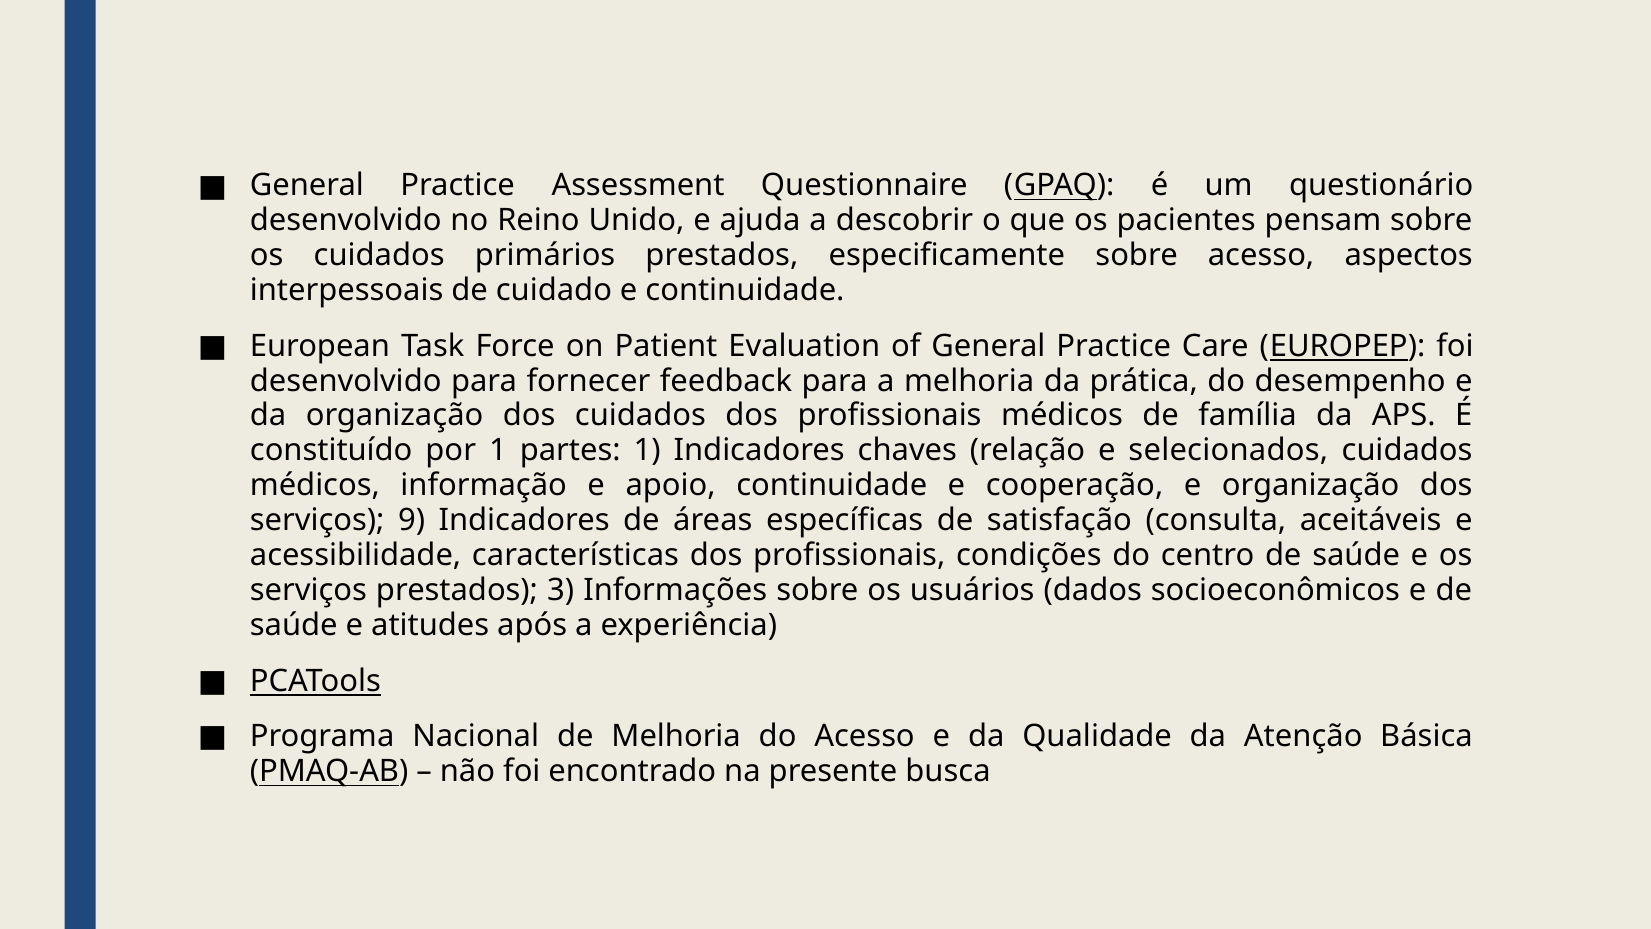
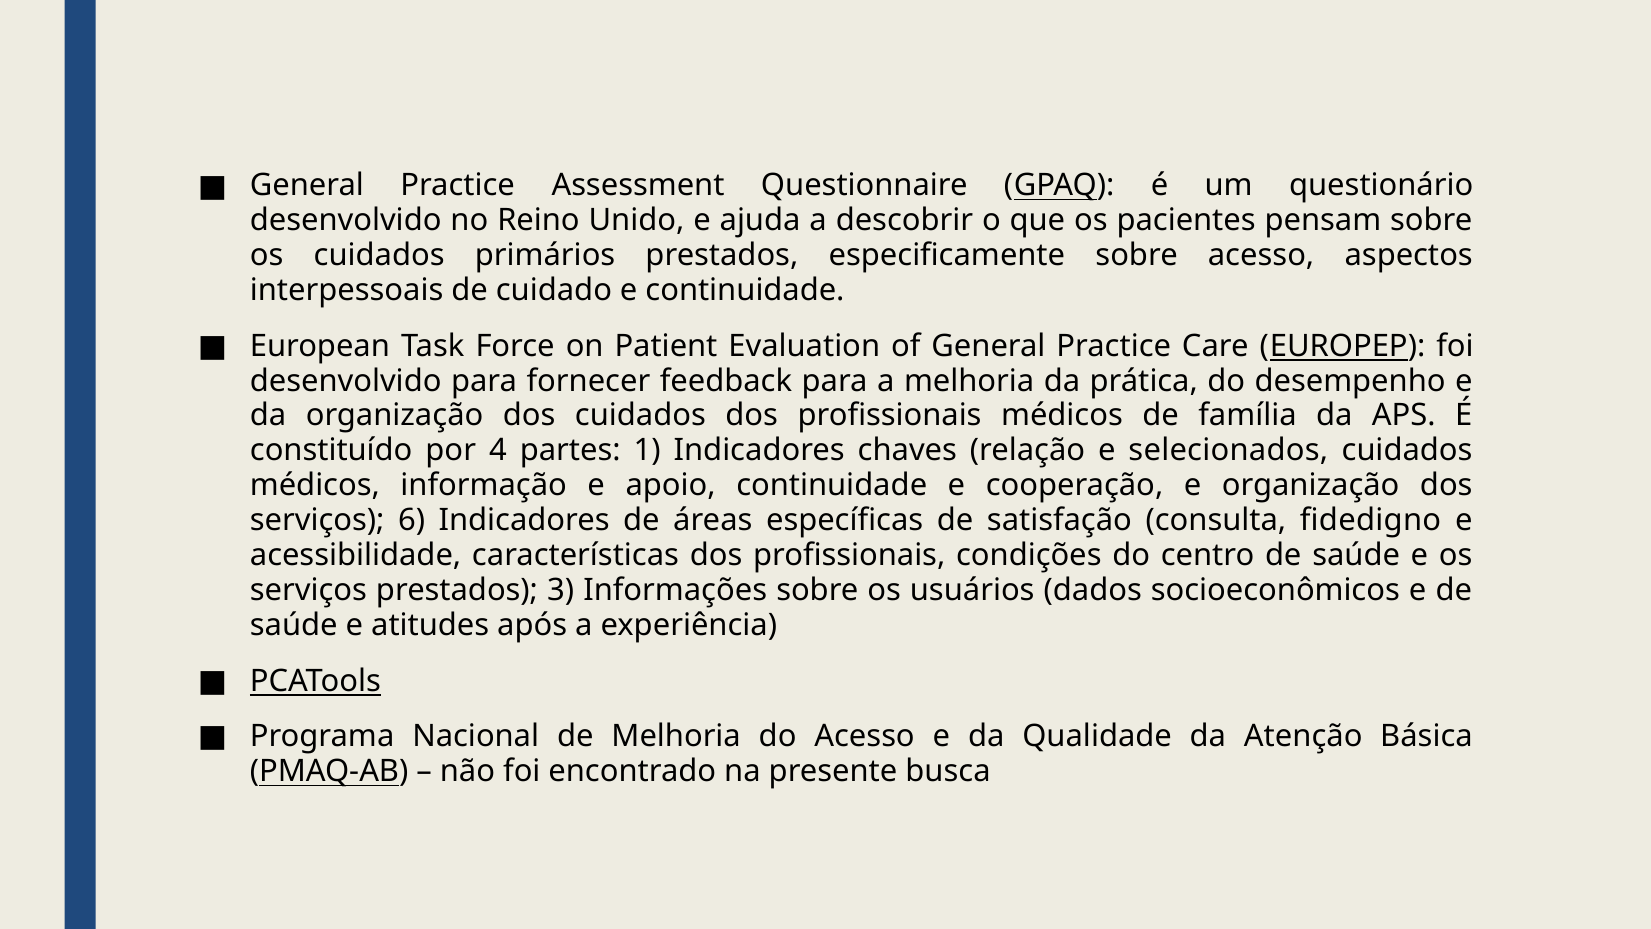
por 1: 1 -> 4 (498, 450)
9: 9 -> 6 (412, 520)
aceitáveis: aceitáveis -> fidedigno (1370, 520)
